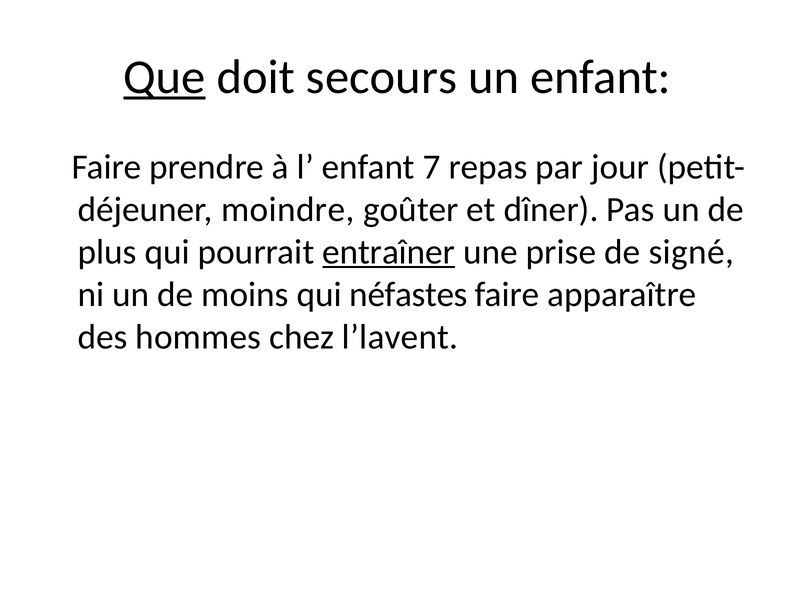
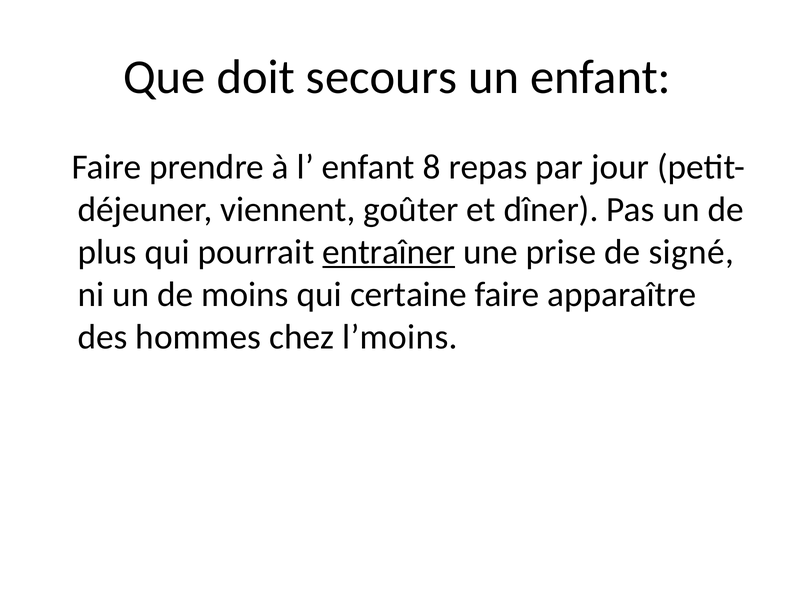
Que underline: present -> none (164, 77)
7: 7 -> 8 (432, 167)
moindre: moindre -> viennent (288, 209)
néfastes: néfastes -> certaine (408, 294)
l’lavent: l’lavent -> l’moins (400, 336)
